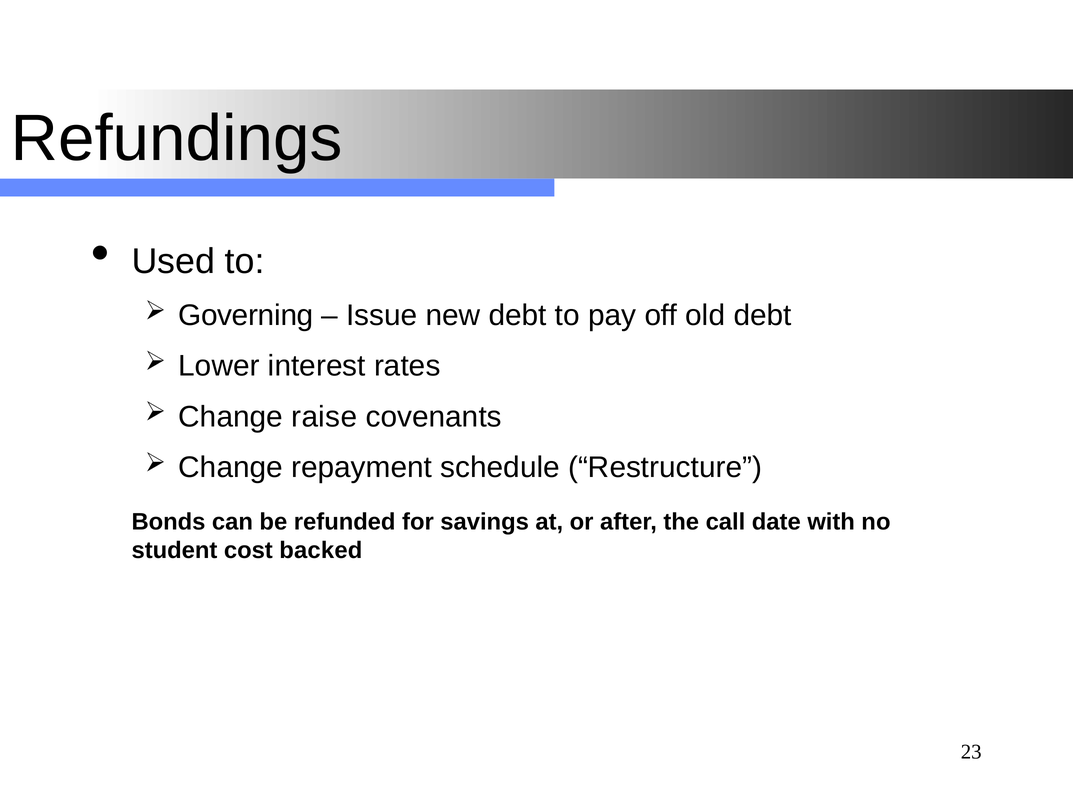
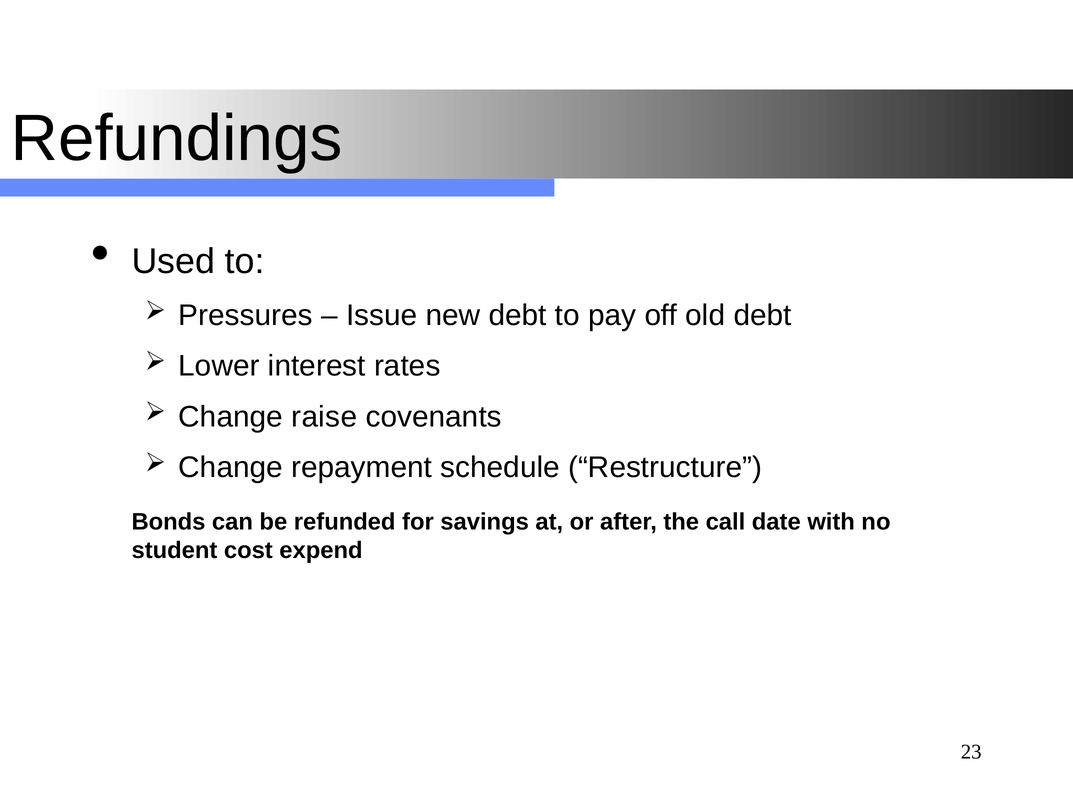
Governing: Governing -> Pressures (246, 316)
backed: backed -> expend (321, 551)
